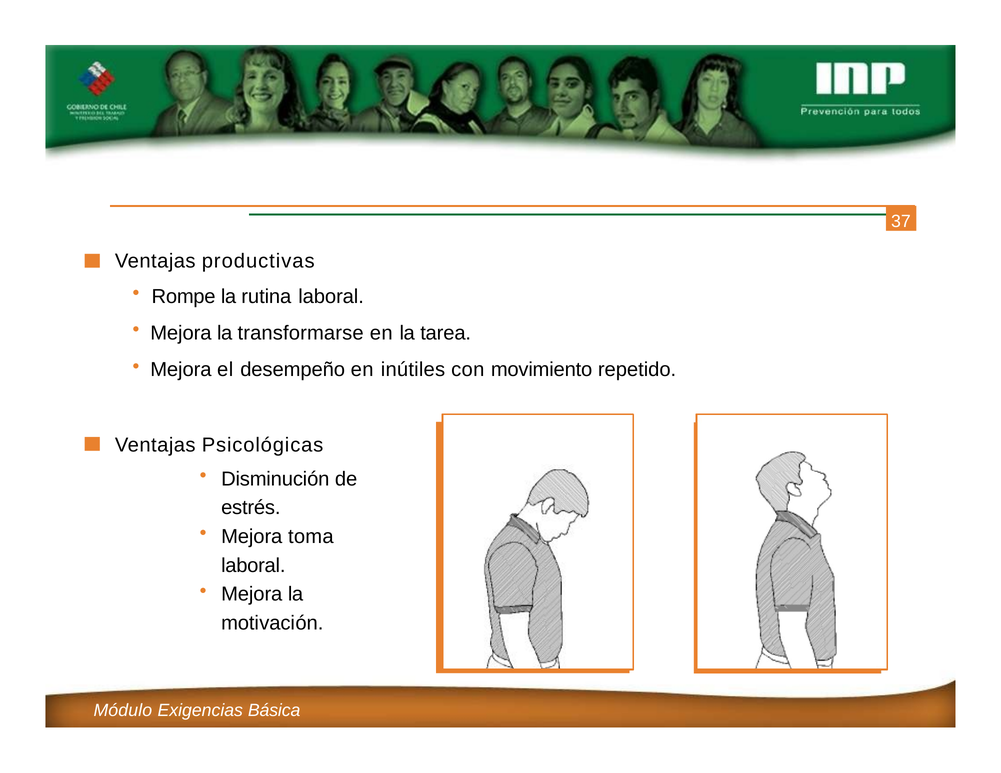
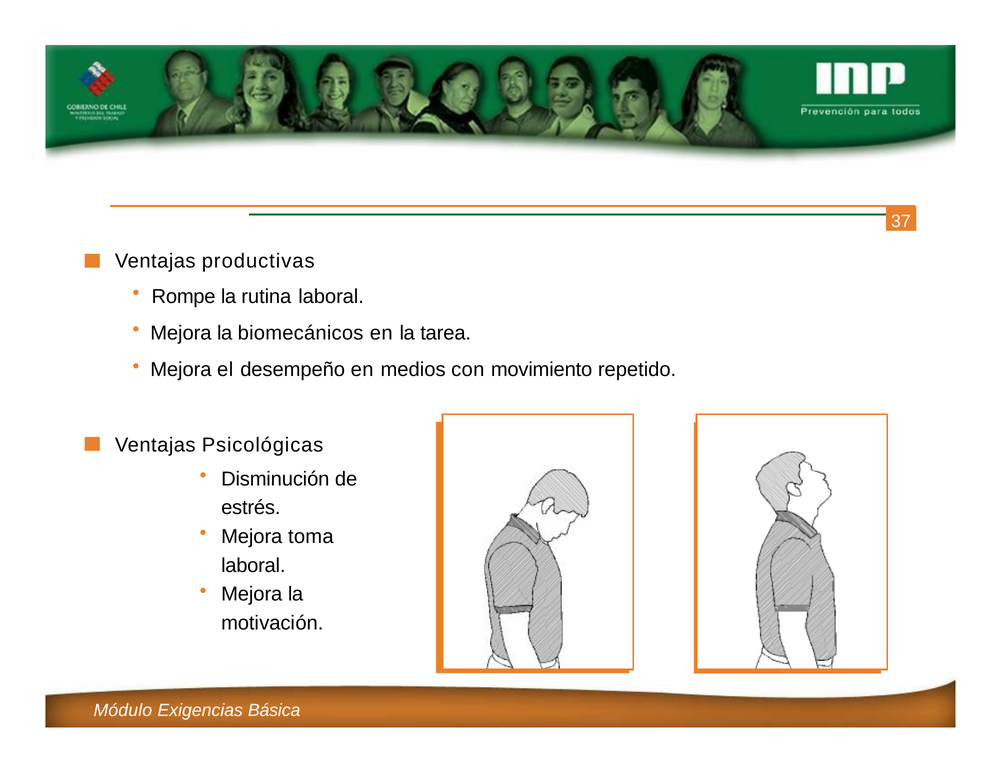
transformarse: transformarse -> biomecánicos (301, 333)
inútiles: inútiles -> medios (413, 370)
